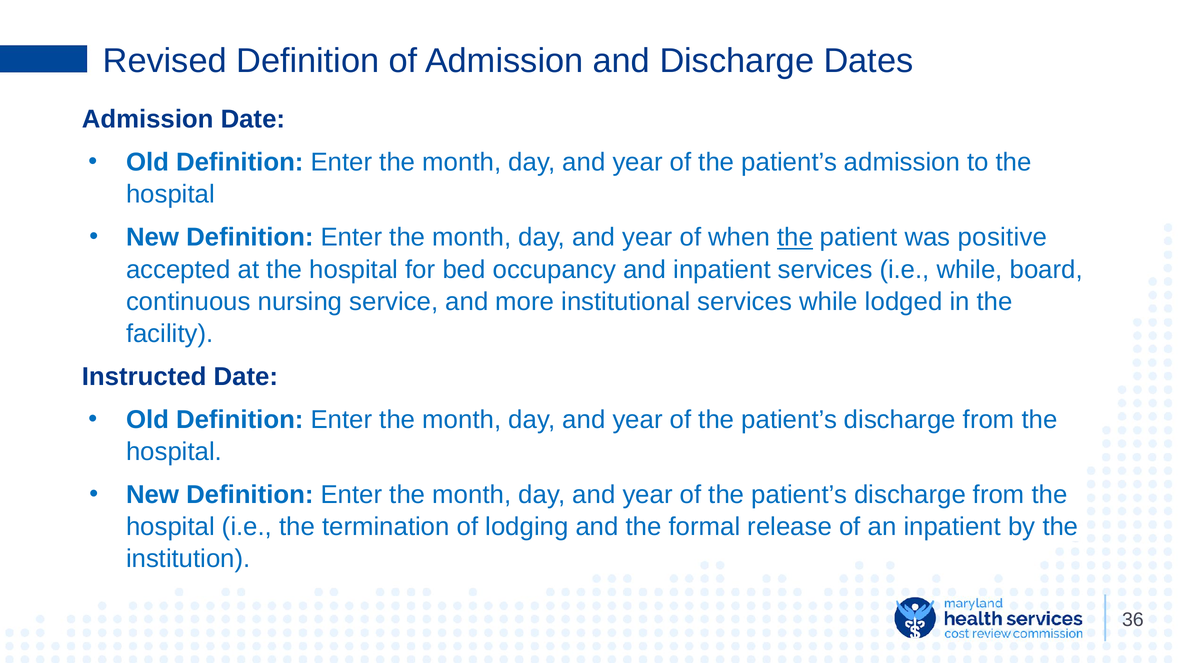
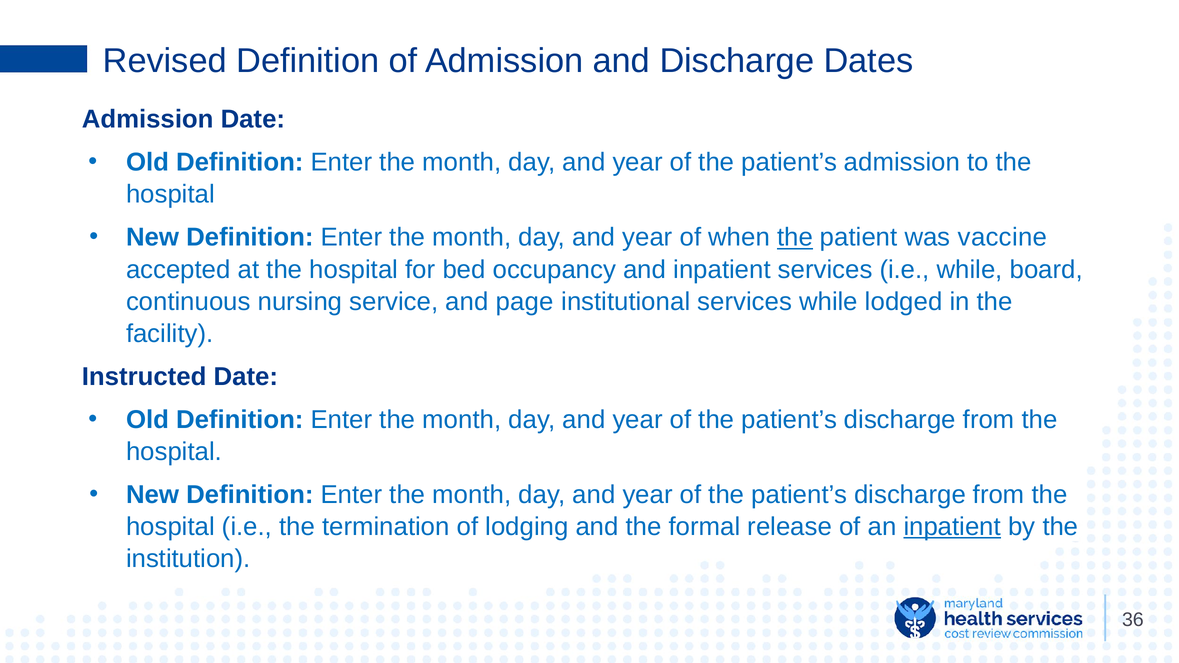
positive: positive -> vaccine (1002, 238)
more: more -> page (525, 302)
inpatient underline: none -> present (952, 527)
